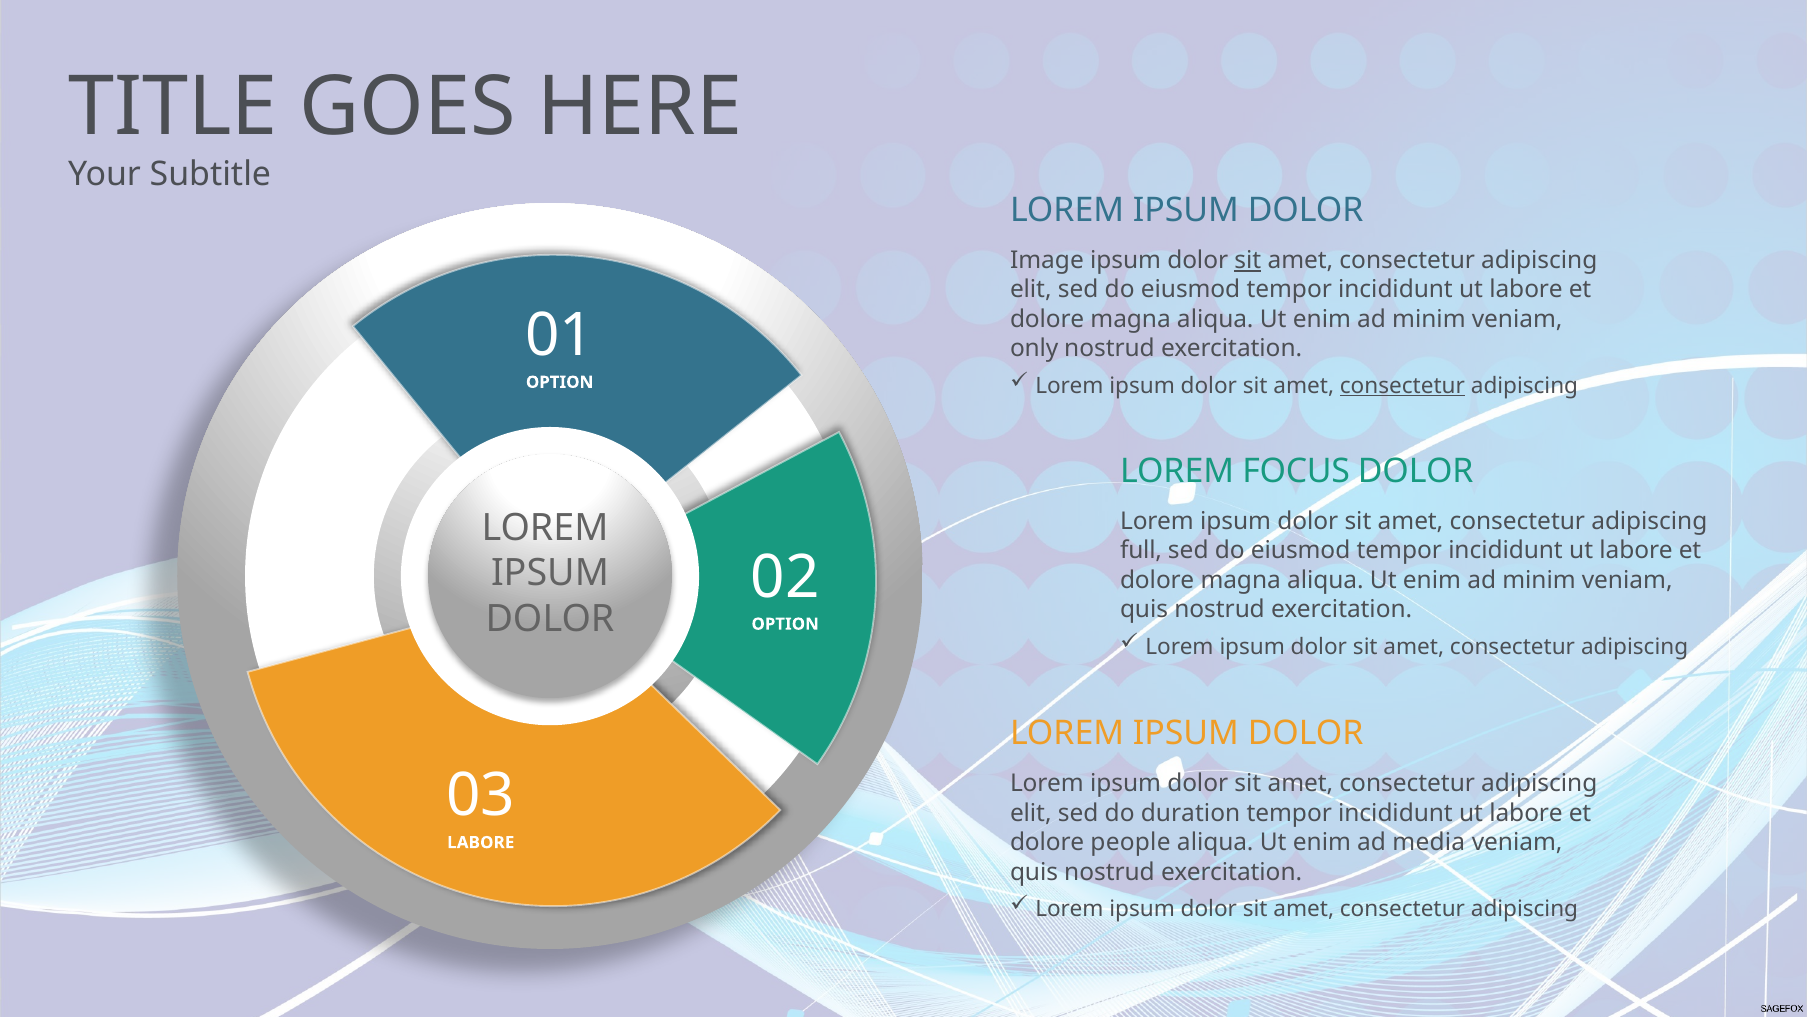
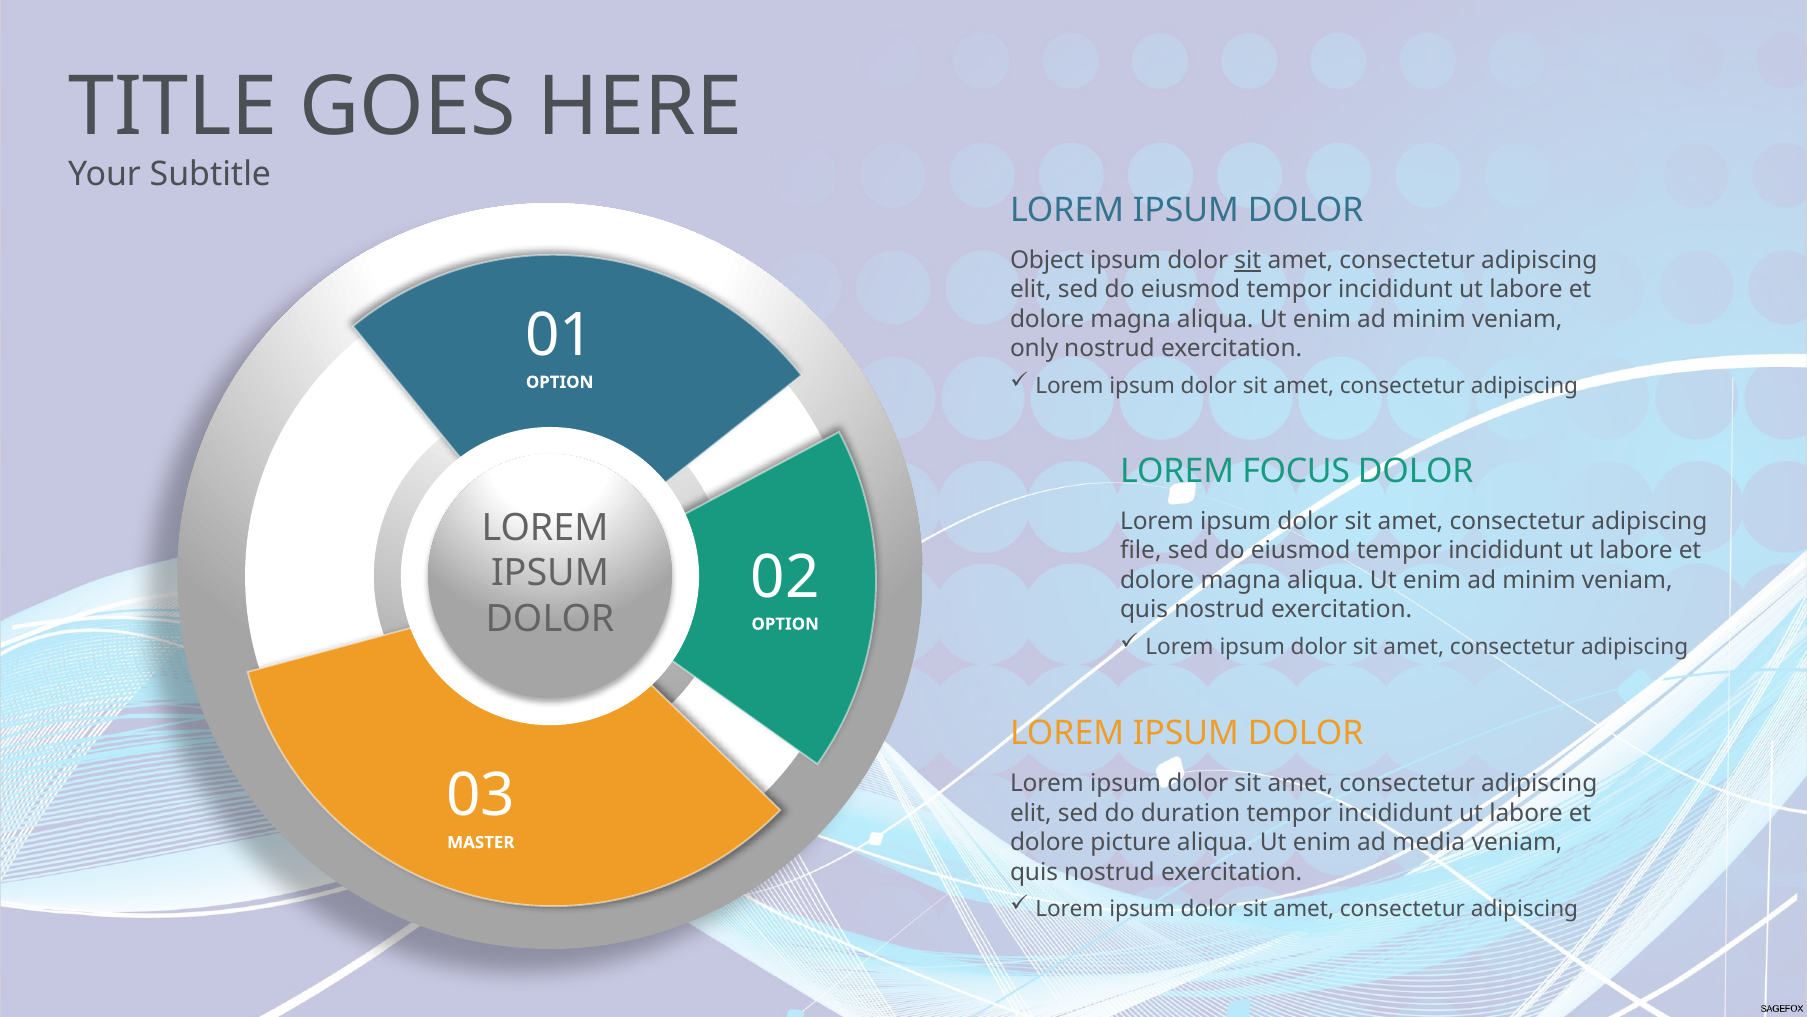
Image: Image -> Object (1047, 260)
consectetur underline: present -> none (1402, 386)
full: full -> file (1141, 550)
people: people -> picture (1131, 842)
LABORE: LABORE -> MASTER (481, 842)
